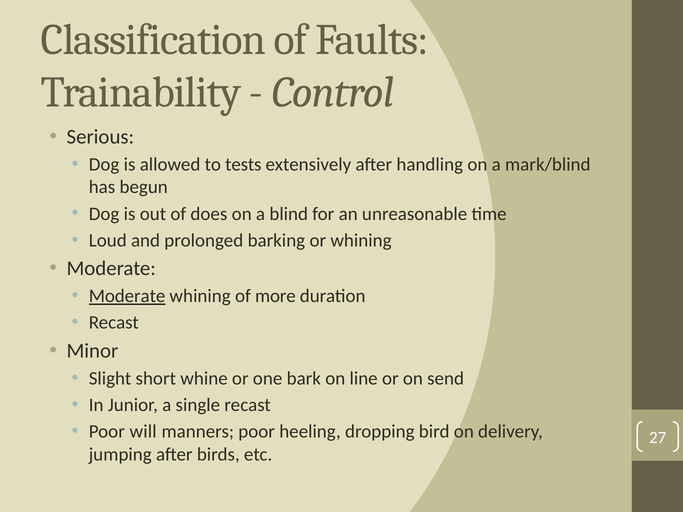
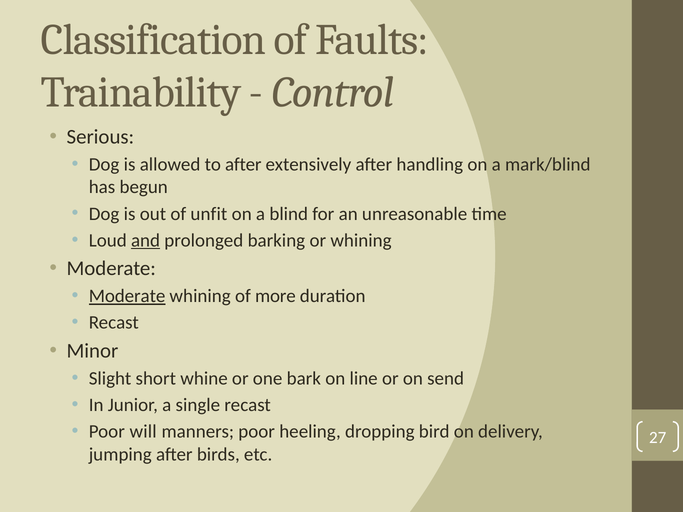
to tests: tests -> after (243, 164)
does: does -> unfit (209, 214)
and underline: none -> present (146, 240)
